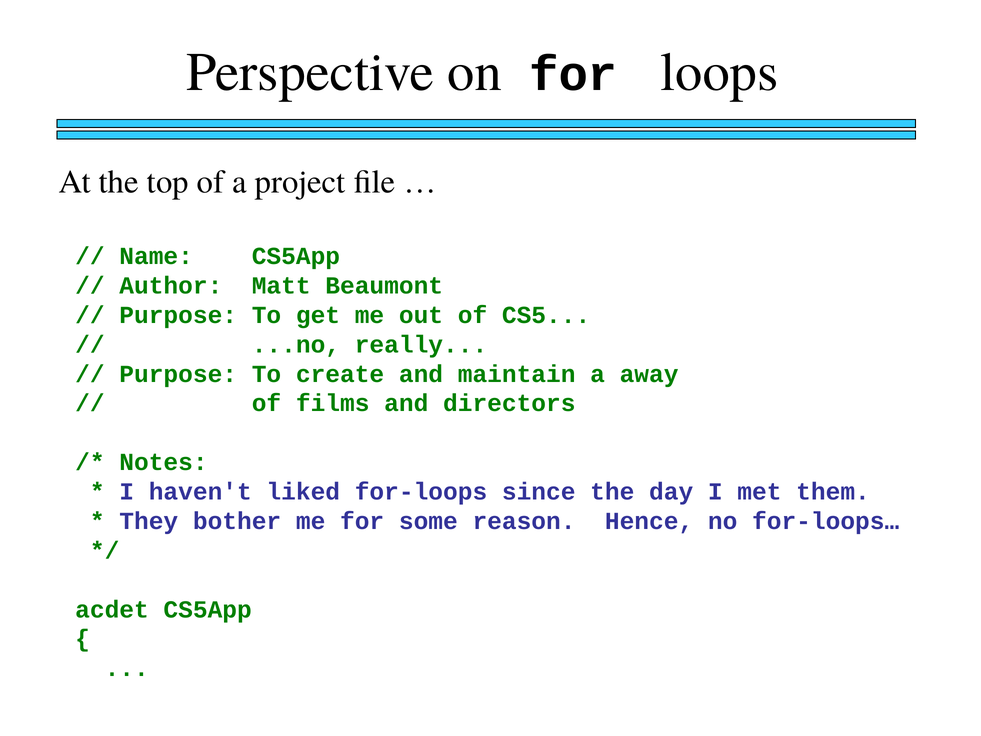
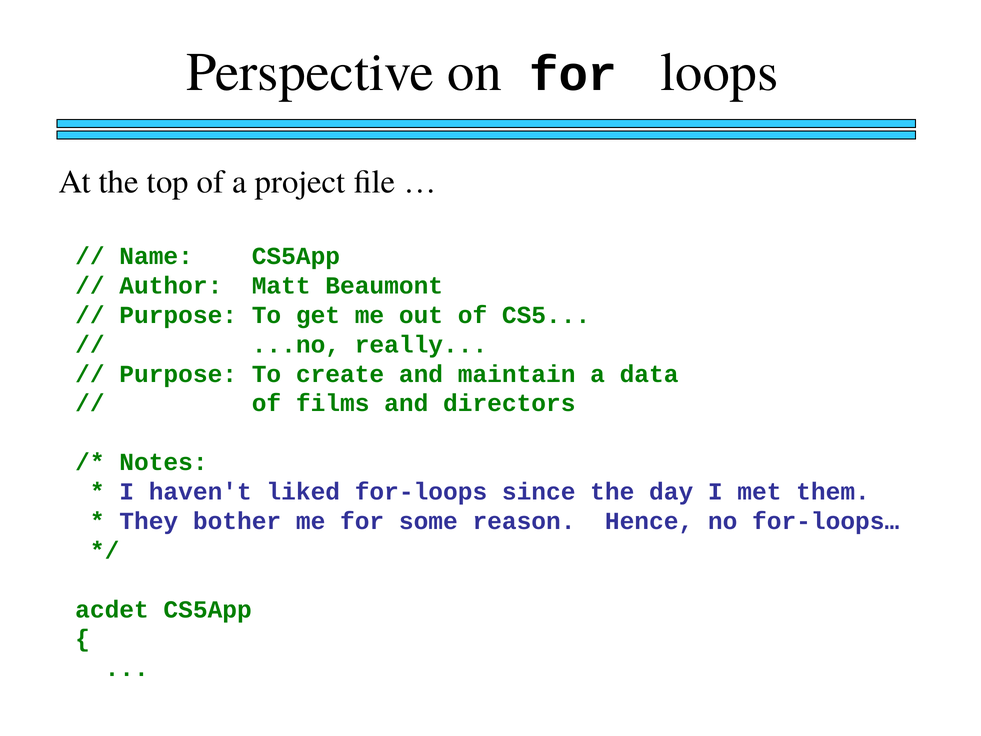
away: away -> data (649, 374)
